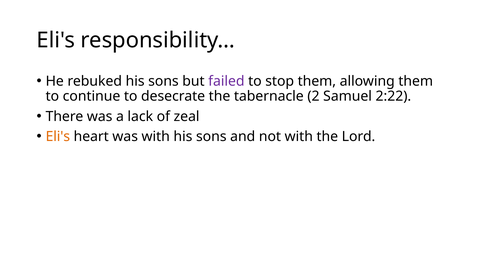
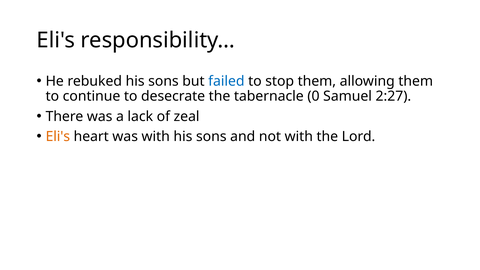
failed colour: purple -> blue (226, 81)
2: 2 -> 0 (313, 96)
2:22: 2:22 -> 2:27 (393, 96)
